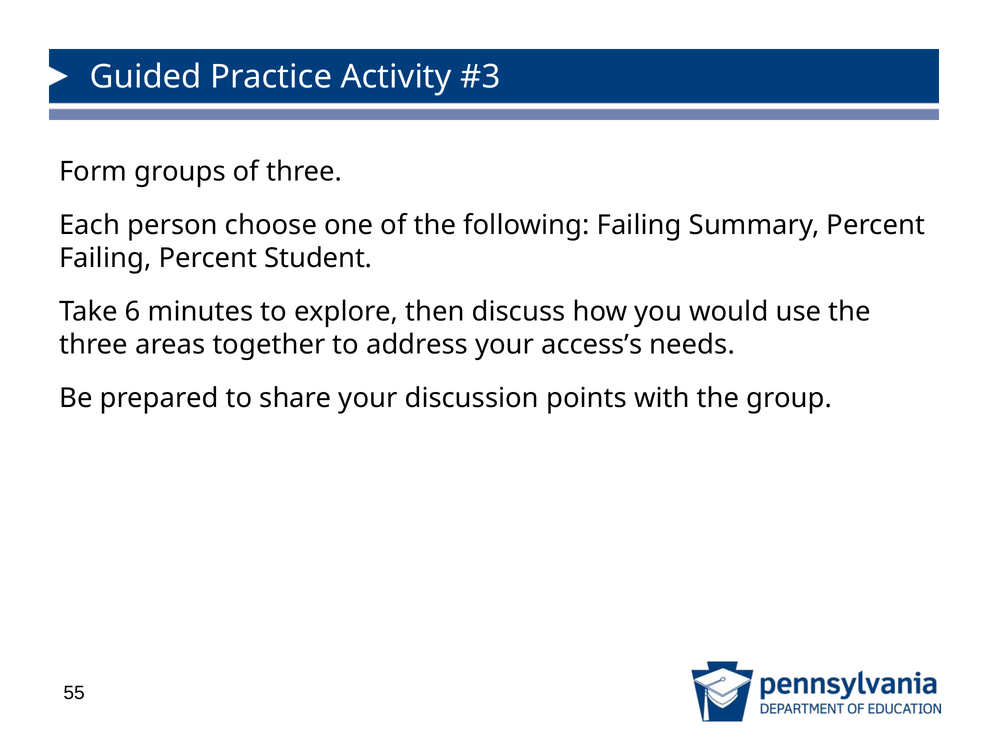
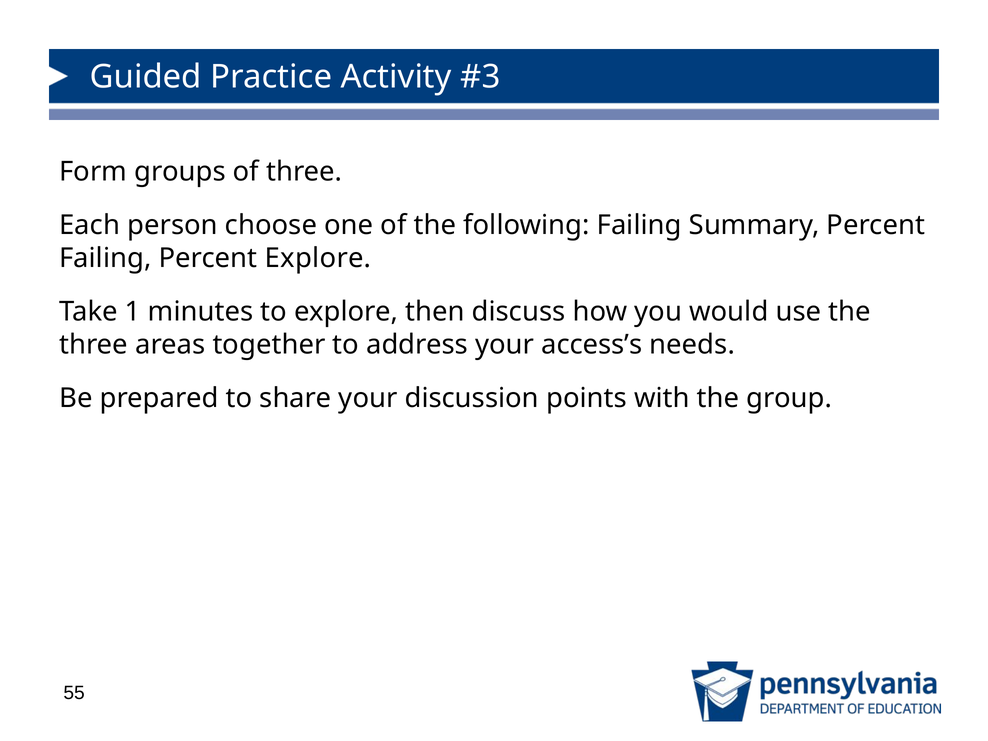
Percent Student: Student -> Explore (318, 258)
6: 6 -> 1 (133, 312)
